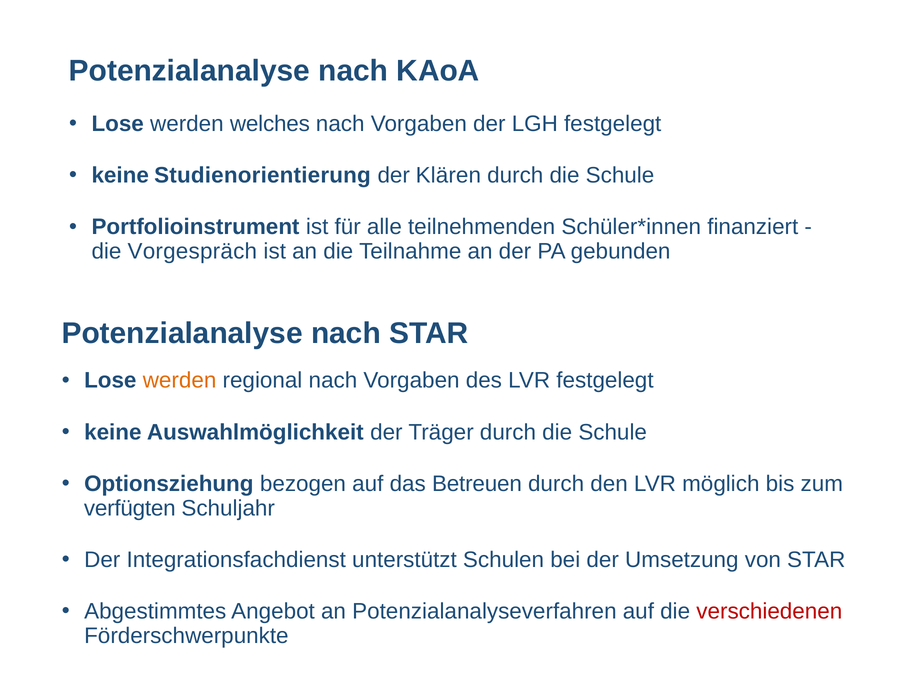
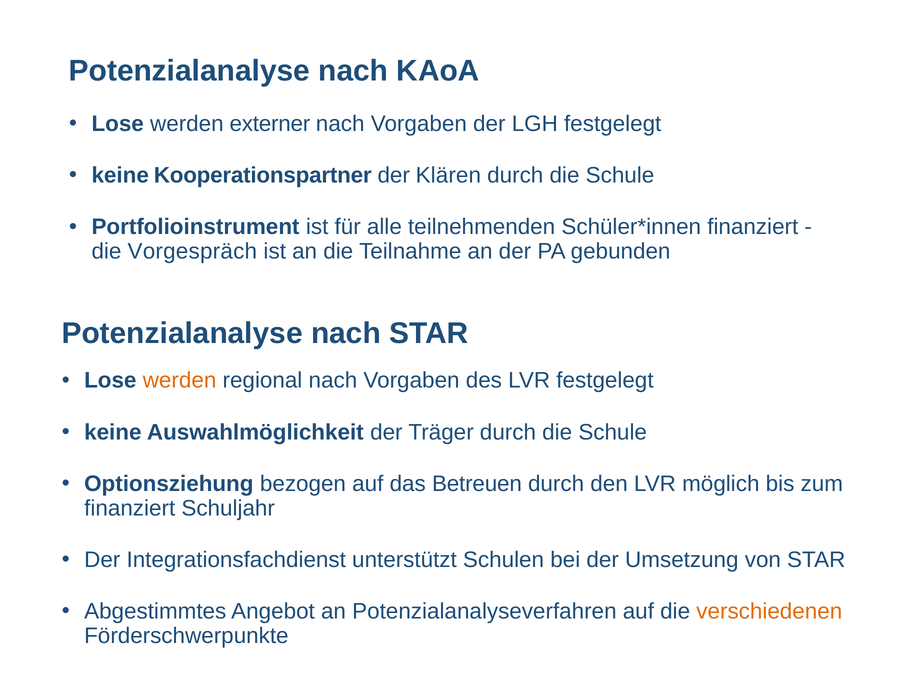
welches: welches -> externer (270, 124)
Studienorientierung: Studienorientierung -> Kooperationspartner (263, 175)
verfügten: verfügten -> finanziert (130, 508)
verschiedenen colour: red -> orange (769, 612)
